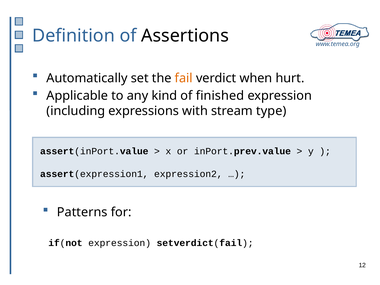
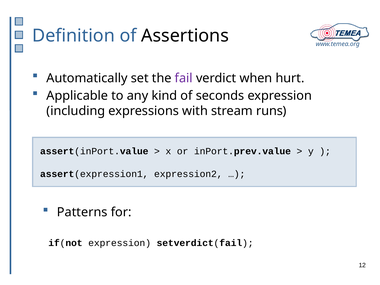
fail colour: orange -> purple (184, 78)
finished: finished -> seconds (220, 96)
type: type -> runs (271, 111)
